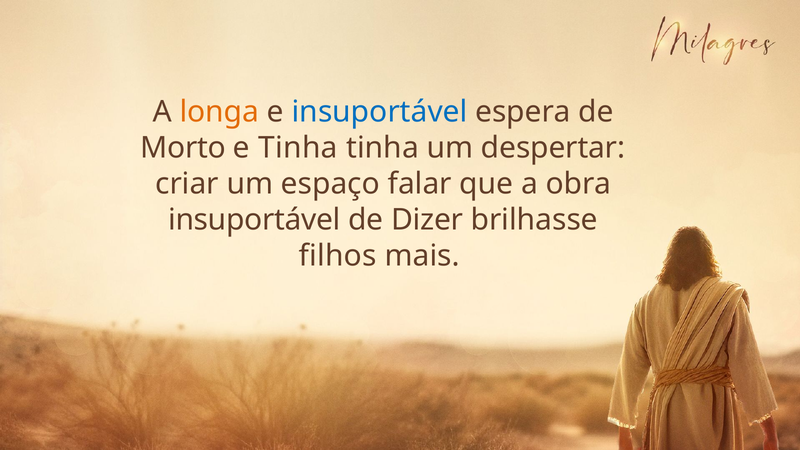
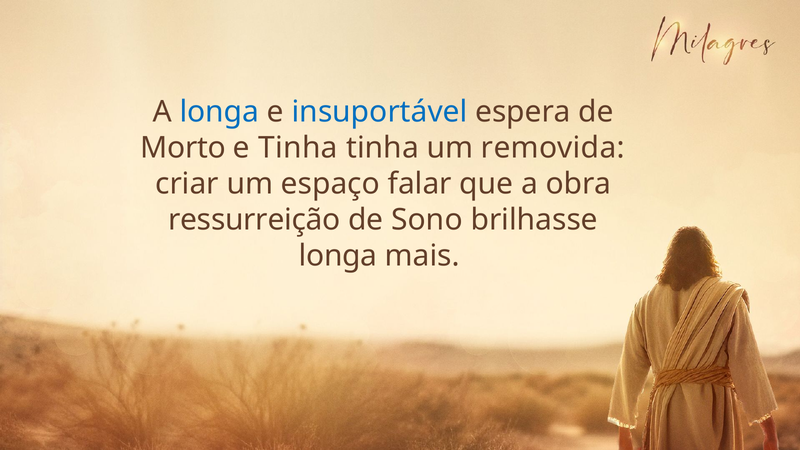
longa colour: orange -> blue (219, 112)
despertar: despertar -> removida (553, 148)
insuportável: insuportável -> ressurreição (254, 220)
Dizer: Dizer -> Sono (427, 220)
filhos: filhos -> longa (338, 256)
